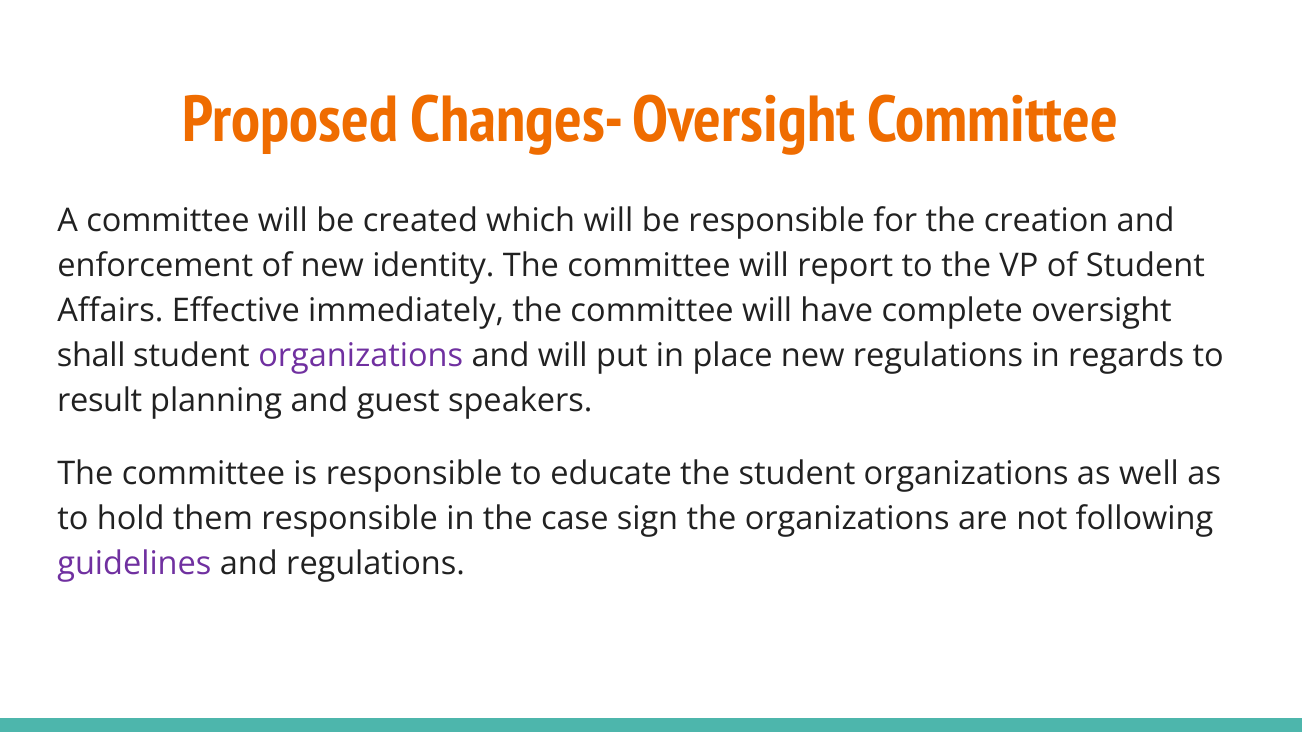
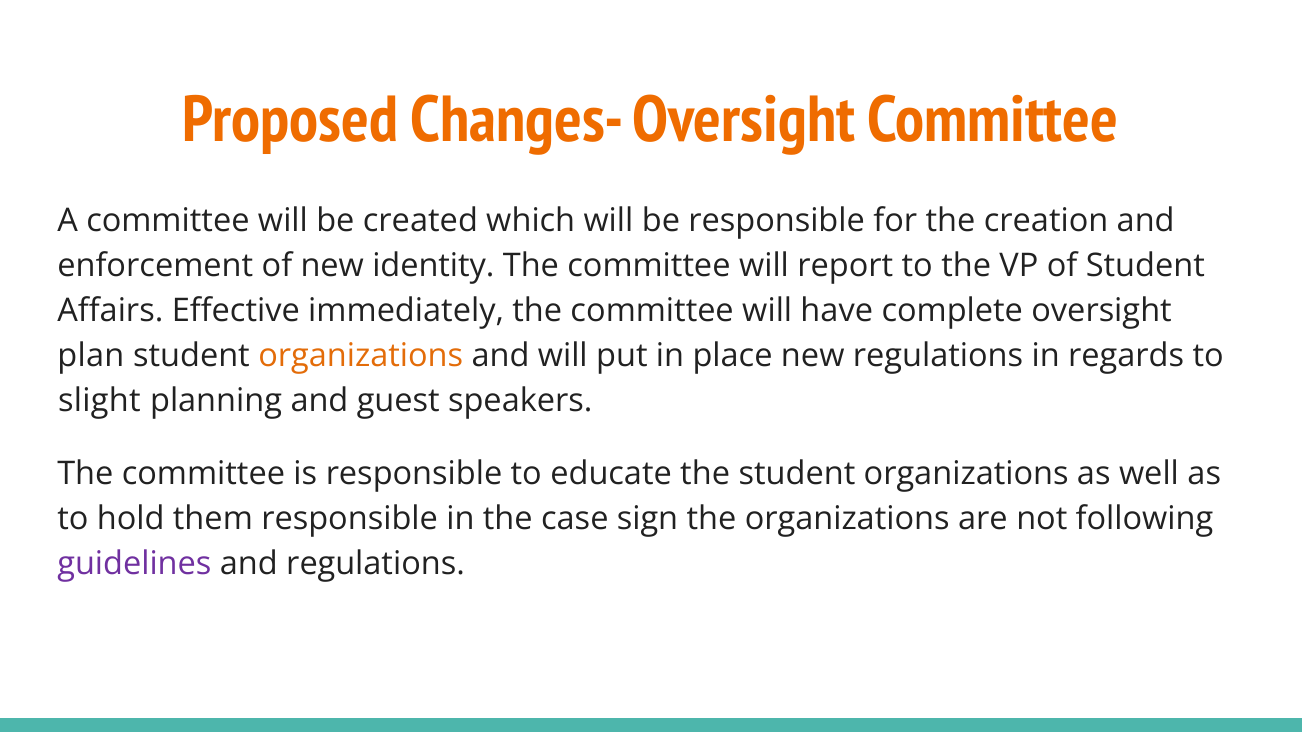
shall: shall -> plan (91, 356)
organizations colour: purple -> orange (361, 356)
result: result -> slight (99, 401)
